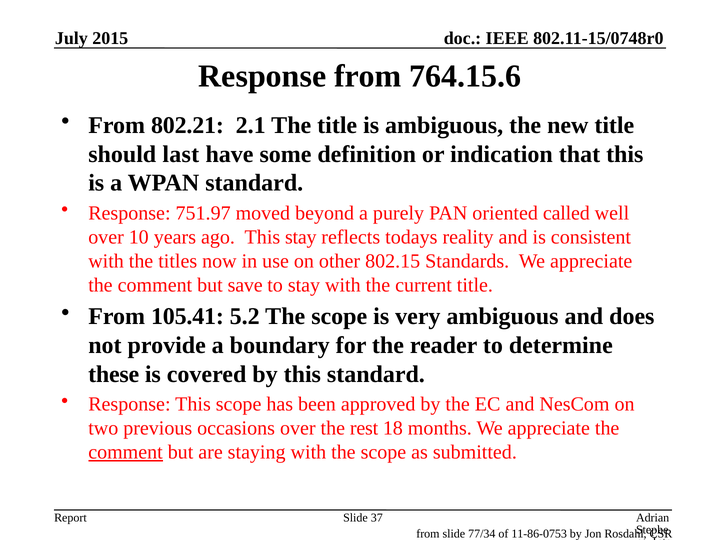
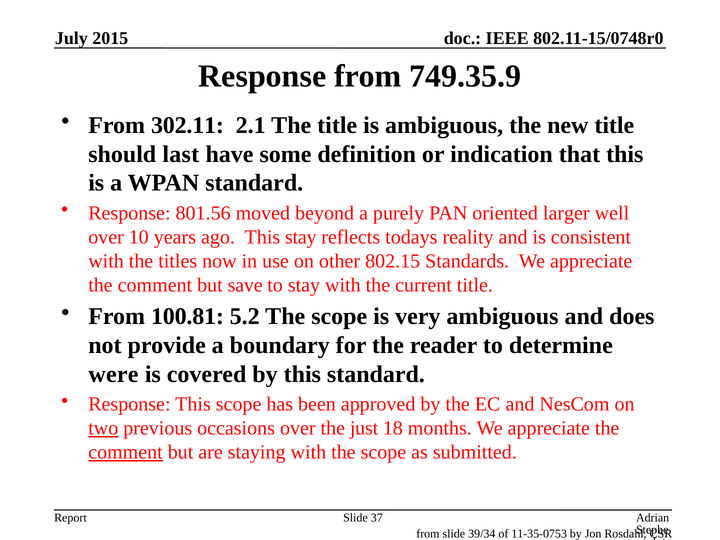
764.15.6: 764.15.6 -> 749.35.9 (465, 76)
802.21: 802.21 -> 302.11 (187, 125)
751.97: 751.97 -> 801.56 (203, 213)
called: called -> larger (566, 213)
105.41: 105.41 -> 100.81 (187, 317)
these: these -> were (113, 374)
two underline: none -> present (103, 428)
rest: rest -> just (364, 428)
77/34: 77/34 -> 39/34 (482, 534)
11-86-0753: 11-86-0753 -> 11-35-0753 (539, 534)
